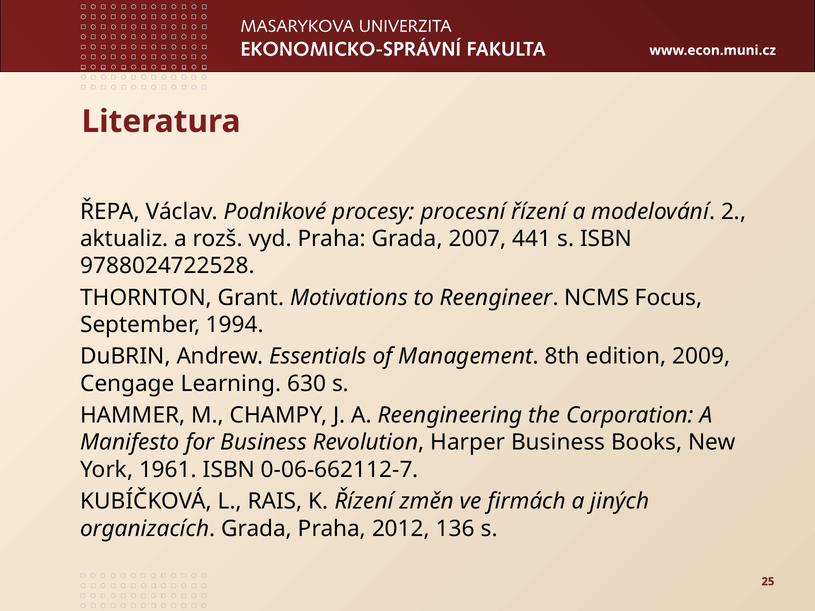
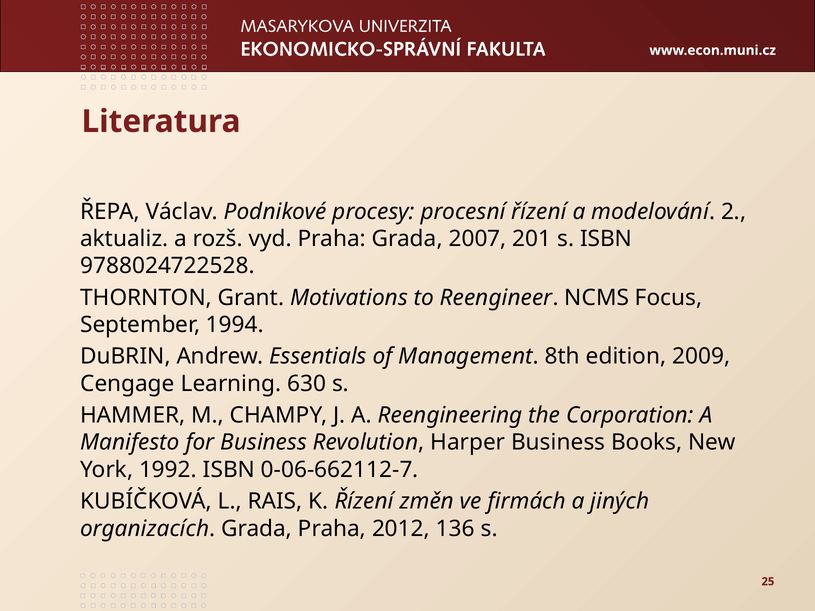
441: 441 -> 201 (532, 239)
1961: 1961 -> 1992 (168, 470)
